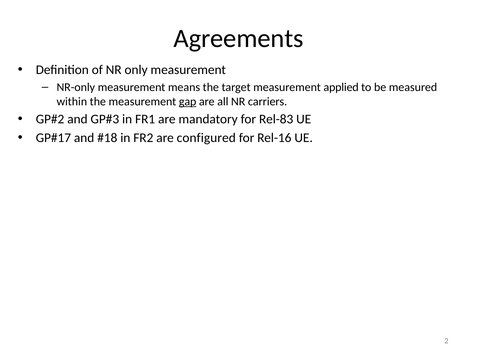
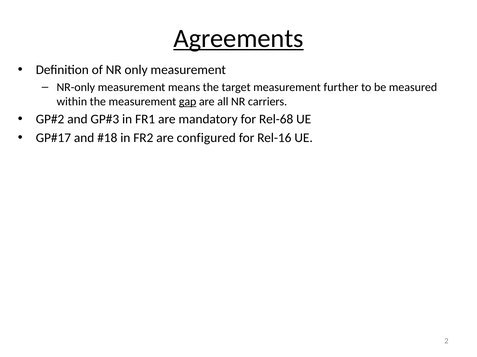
Agreements underline: none -> present (239, 38)
applied: applied -> further (341, 87)
Rel-83: Rel-83 -> Rel-68 (276, 120)
